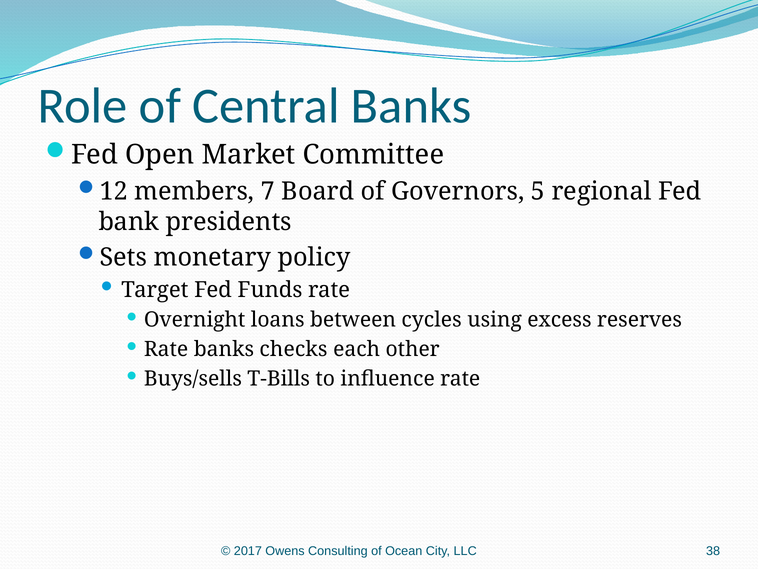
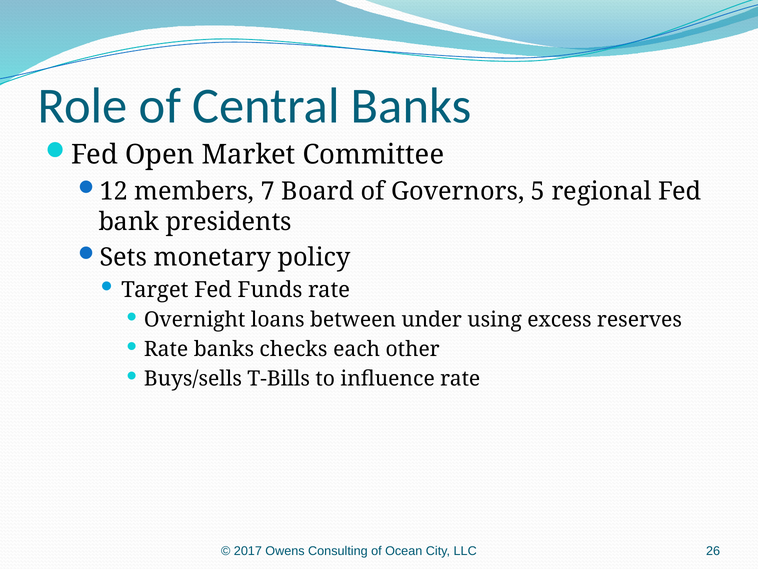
cycles: cycles -> under (432, 320)
38: 38 -> 26 (713, 550)
